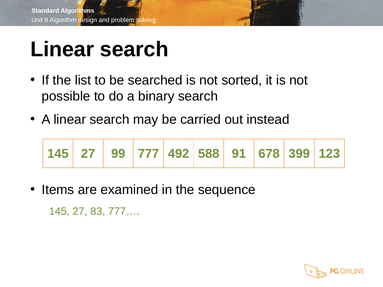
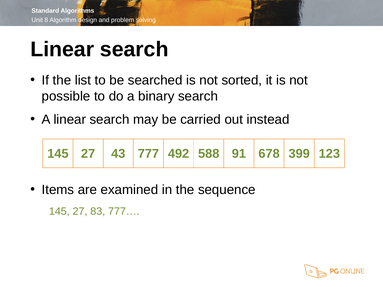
99: 99 -> 43 (118, 154)
